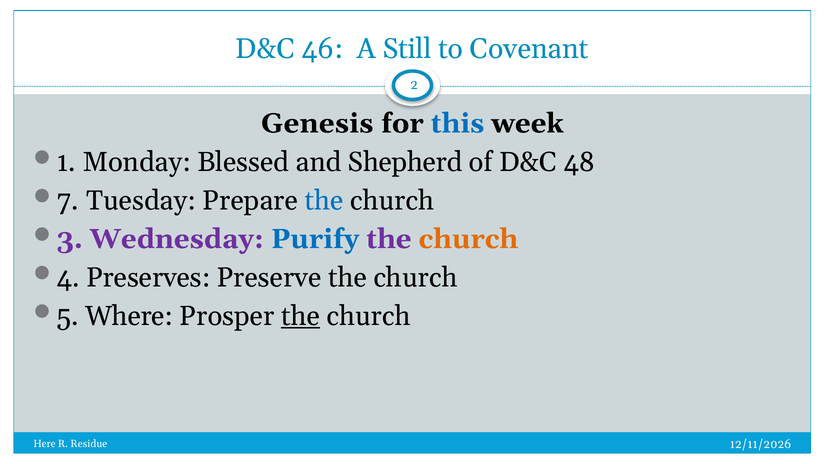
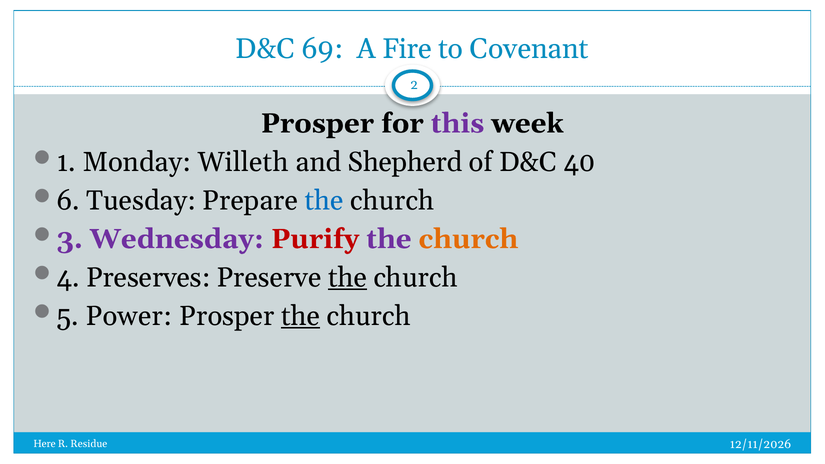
46: 46 -> 69 (322, 49)
Still: Still -> Fire (407, 49)
Genesis: Genesis -> Prosper (317, 123)
this colour: blue -> purple (457, 123)
Blessed: Blessed -> Willeth (243, 162)
48: 48 -> 40 (580, 162)
7: 7 -> 6 (68, 200)
Purify colour: blue -> red (315, 239)
the underline: none -> present (347, 278)
Where: Where -> Power (129, 316)
